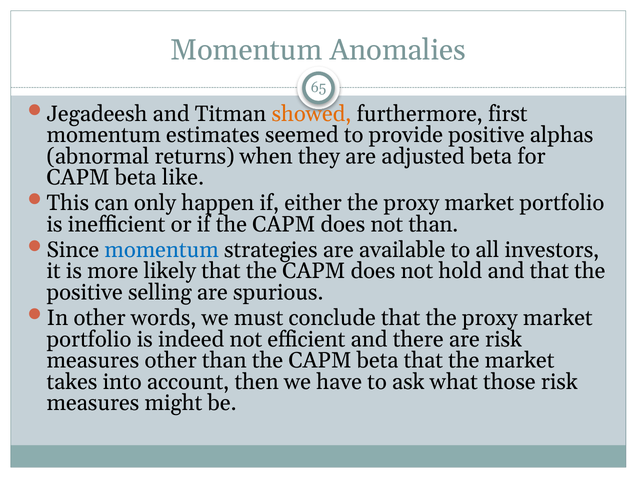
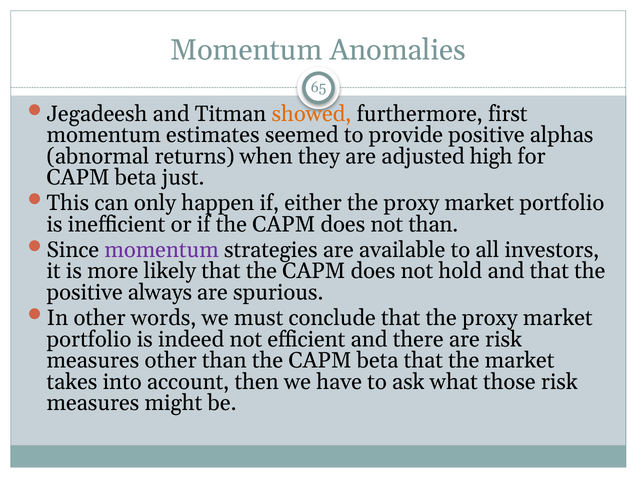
adjusted beta: beta -> high (491, 156)
like: like -> just (183, 177)
momentum colour: blue -> purple (162, 250)
selling: selling -> always (160, 292)
